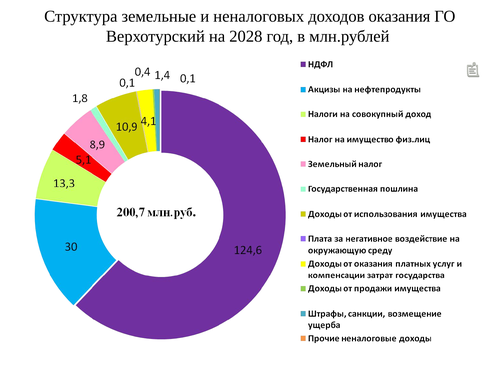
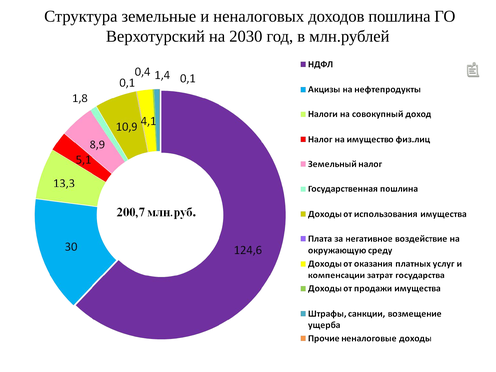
оказания: оказания -> пошлина (399, 16)
2028: 2028 -> 2030 (246, 36)
